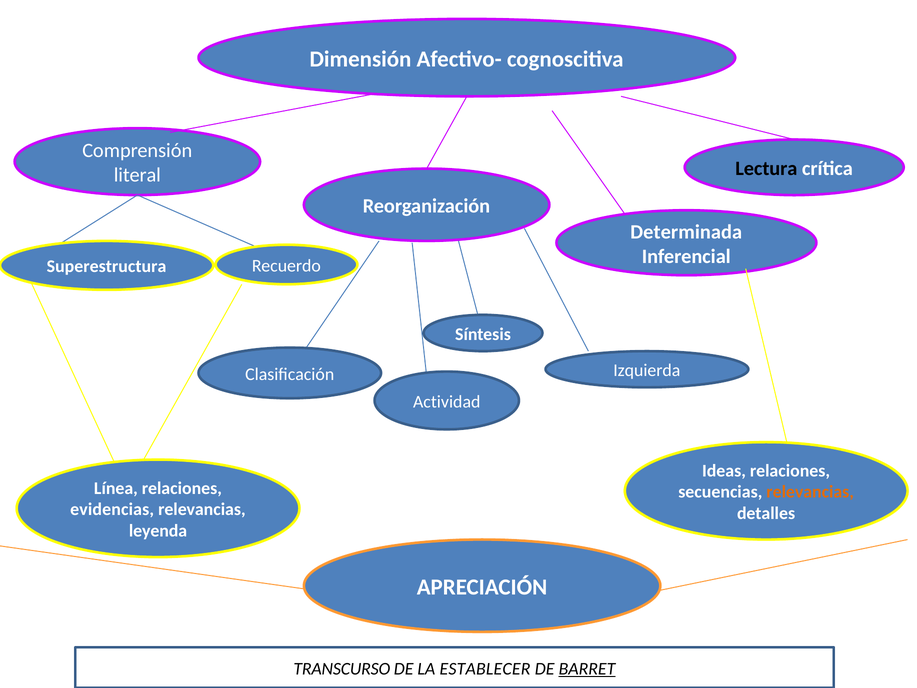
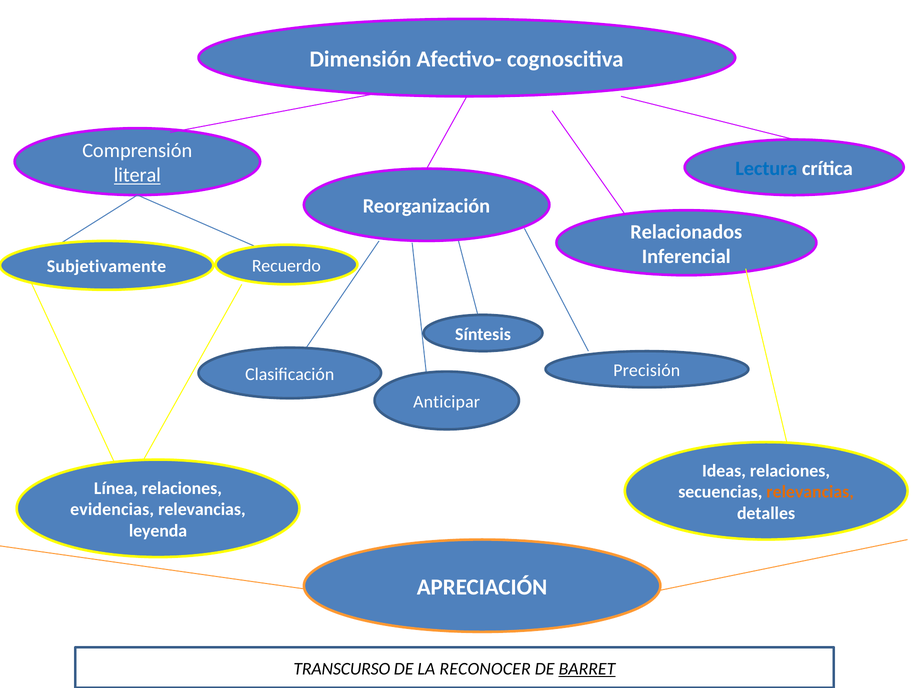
Lectura colour: black -> blue (766, 169)
literal underline: none -> present (137, 175)
Determinada: Determinada -> Relacionados (686, 232)
Superestructura: Superestructura -> Subjetivamente (106, 267)
Izquierda: Izquierda -> Precisión (647, 370)
Actividad: Actividad -> Anticipar (447, 402)
ESTABLECER: ESTABLECER -> RECONOCER (485, 669)
